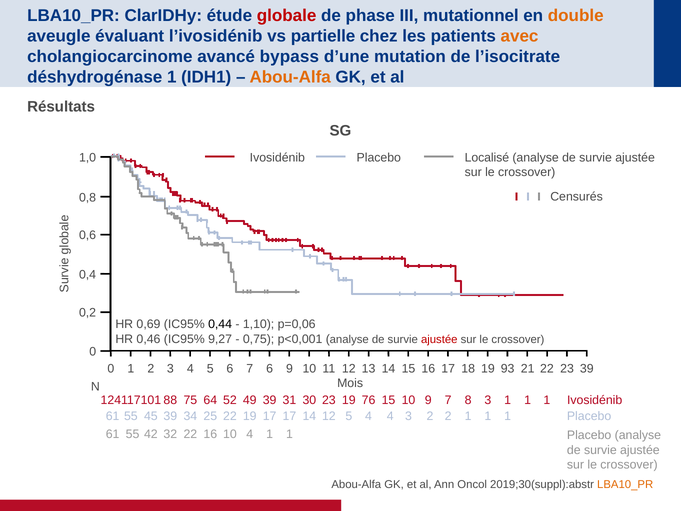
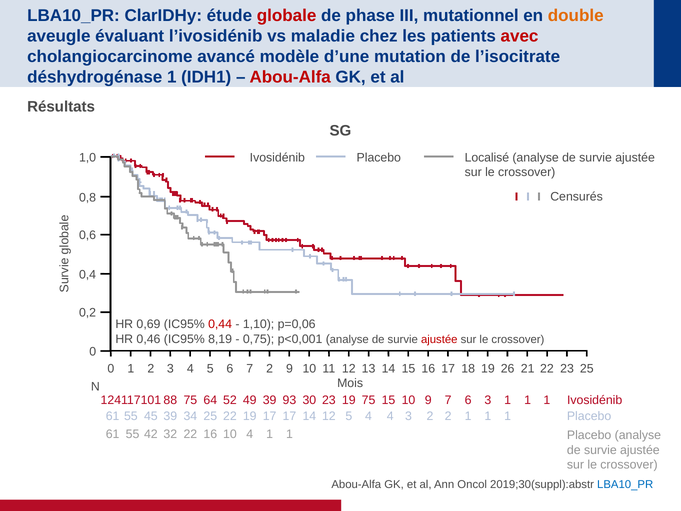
partielle: partielle -> maladie (323, 36)
avec colour: orange -> red (520, 36)
bypass: bypass -> modèle (289, 57)
Abou-Alfa colour: orange -> red (290, 77)
0,44 colour: black -> red (220, 324)
9,27: 9,27 -> 8,19 (220, 339)
7 6: 6 -> 2 (270, 368)
93: 93 -> 26 (508, 368)
23 39: 39 -> 25 (587, 368)
31: 31 -> 93 (289, 400)
19 76: 76 -> 75 (369, 400)
7 8: 8 -> 6 (468, 400)
LBA10_PR colour: orange -> blue (625, 484)
